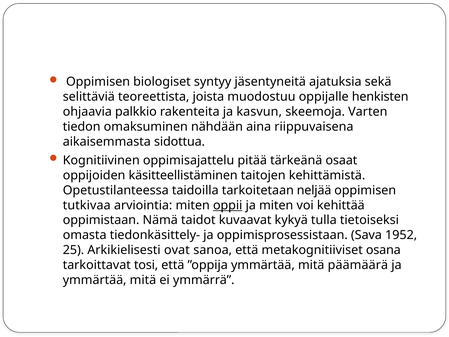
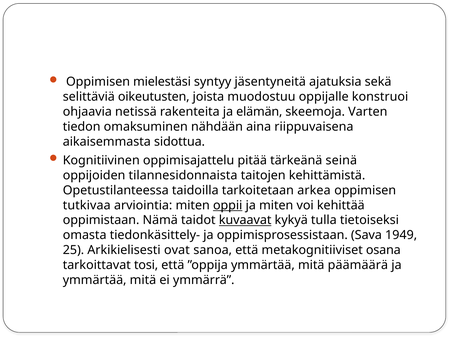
biologiset: biologiset -> mielestäsi (162, 82)
teoreettista: teoreettista -> oikeutusten (154, 97)
henkisten: henkisten -> konstruoi (380, 97)
palkkio: palkkio -> netissä (136, 112)
kasvun: kasvun -> elämän (259, 112)
osaat: osaat -> seinä (341, 160)
käsitteellistäminen: käsitteellistäminen -> tilannesidonnaista (183, 175)
neljää: neljää -> arkea (314, 190)
kuvaavat underline: none -> present (245, 220)
1952: 1952 -> 1949 (401, 235)
